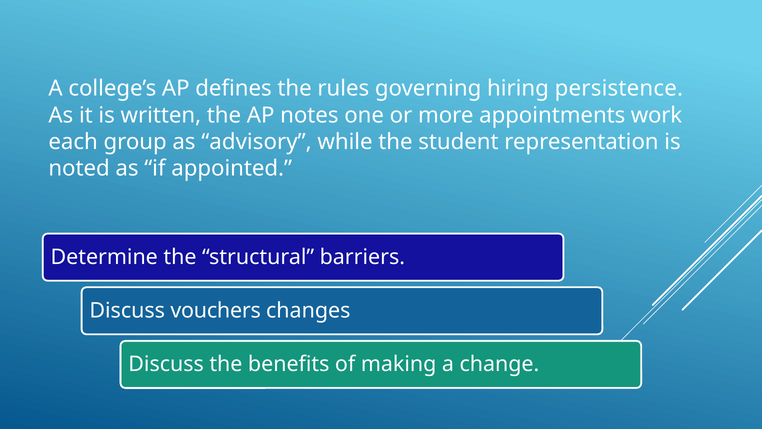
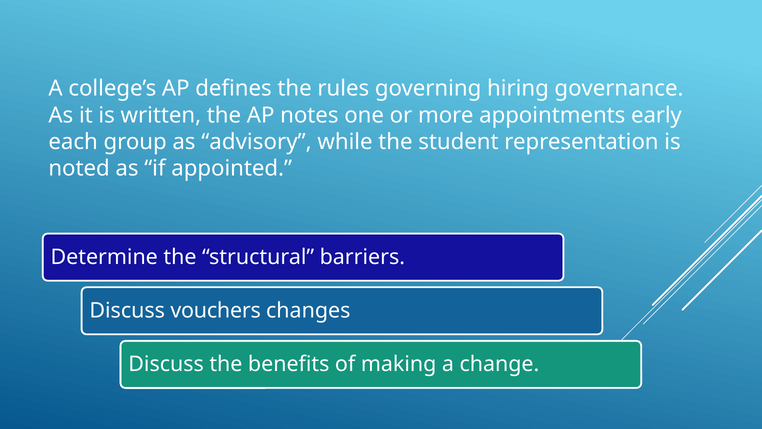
persistence: persistence -> governance (619, 88)
work: work -> early (656, 115)
